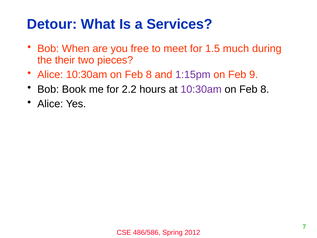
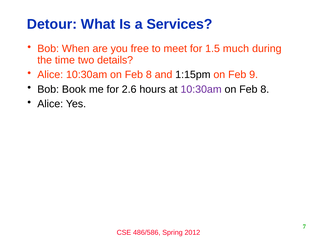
their: their -> time (65, 60)
pieces: pieces -> details (115, 60)
1:15pm colour: purple -> black (193, 75)
2.2: 2.2 -> 2.6 (129, 89)
